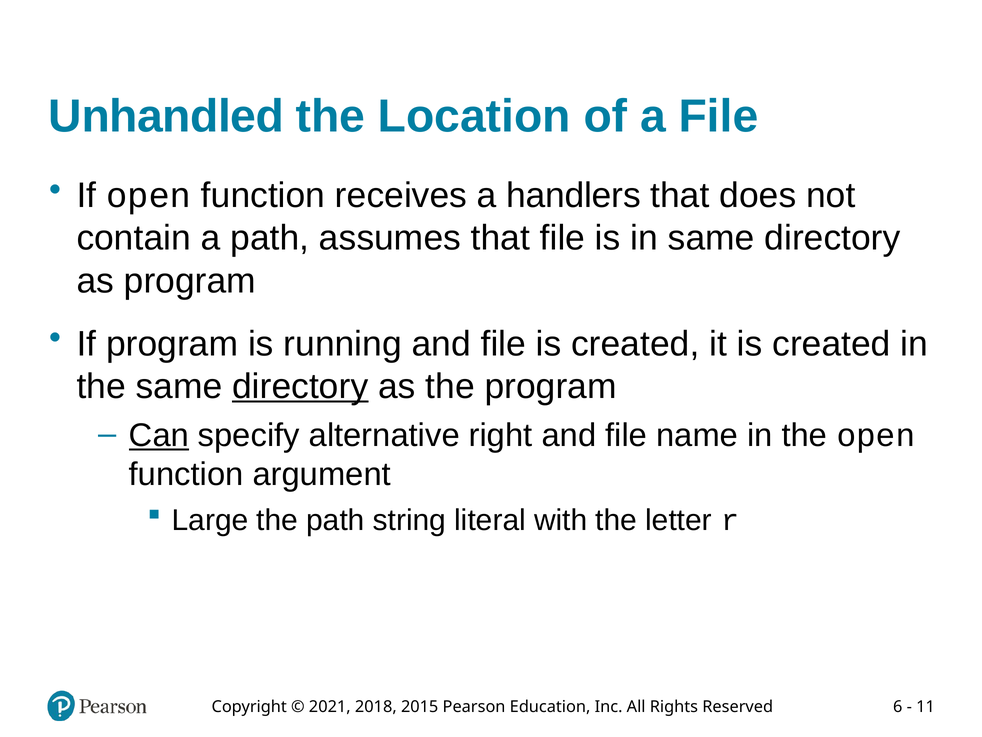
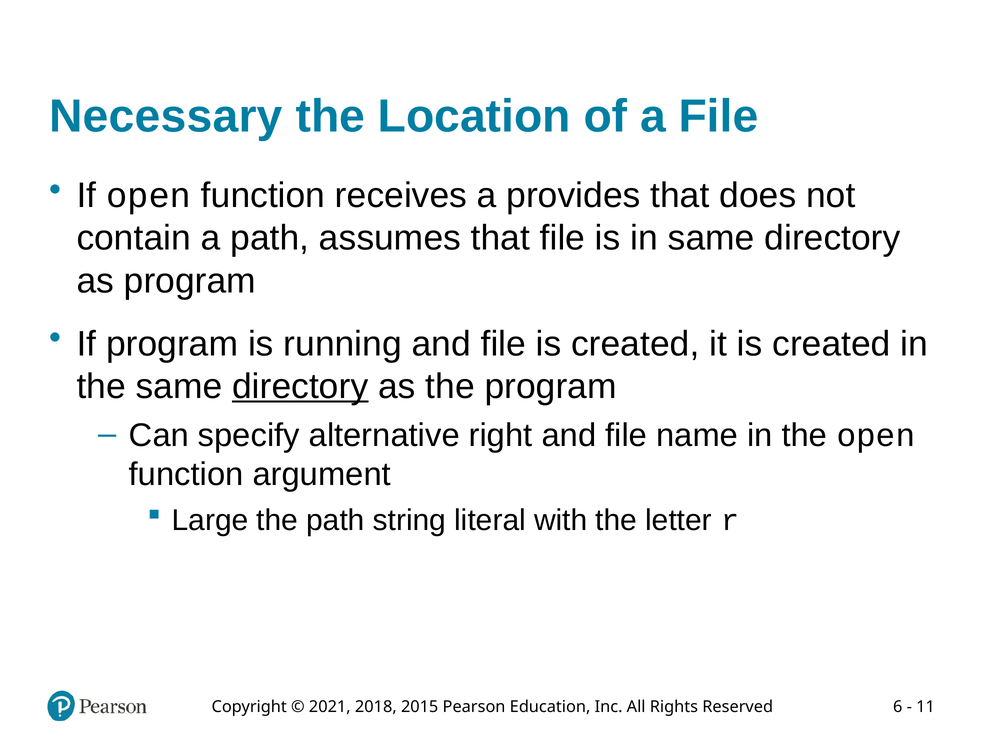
Unhandled: Unhandled -> Necessary (166, 116)
handlers: handlers -> provides (573, 196)
Can underline: present -> none (159, 435)
